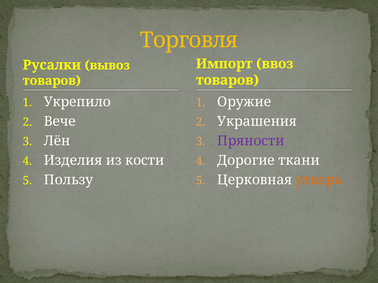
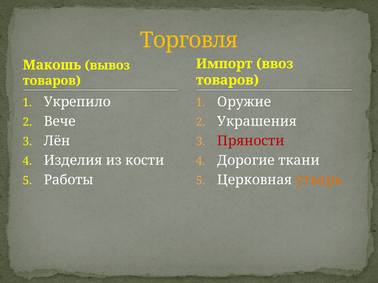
Русалки: Русалки -> Макошь (52, 65)
Пряности colour: purple -> red (251, 141)
Пользу: Пользу -> Работы (69, 180)
